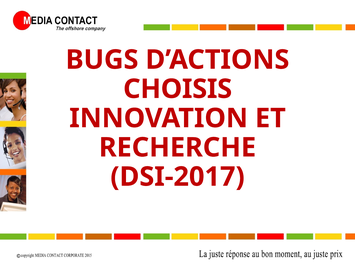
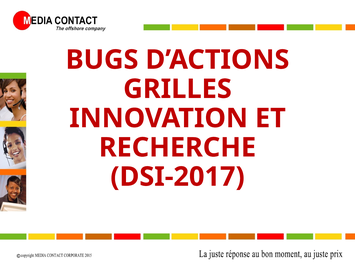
CHOISIS: CHOISIS -> GRILLES (177, 89)
